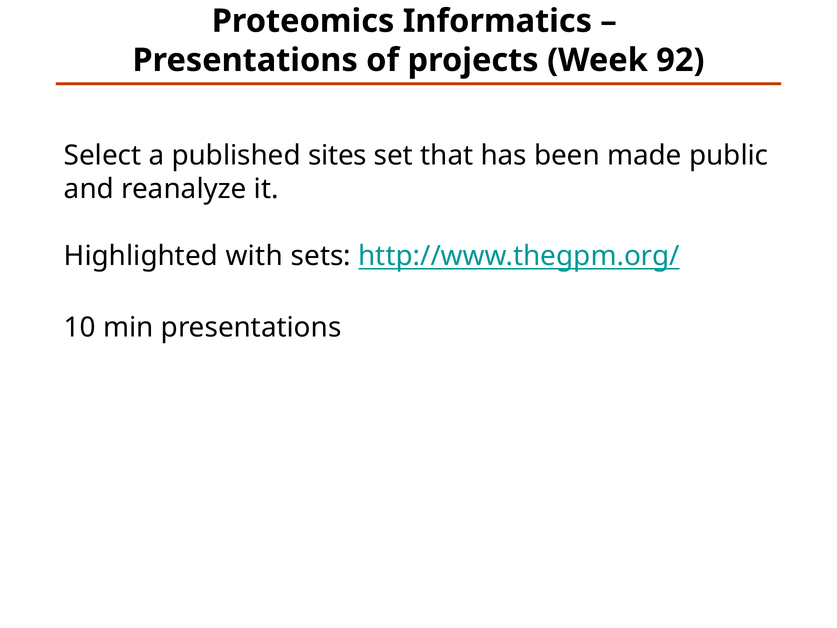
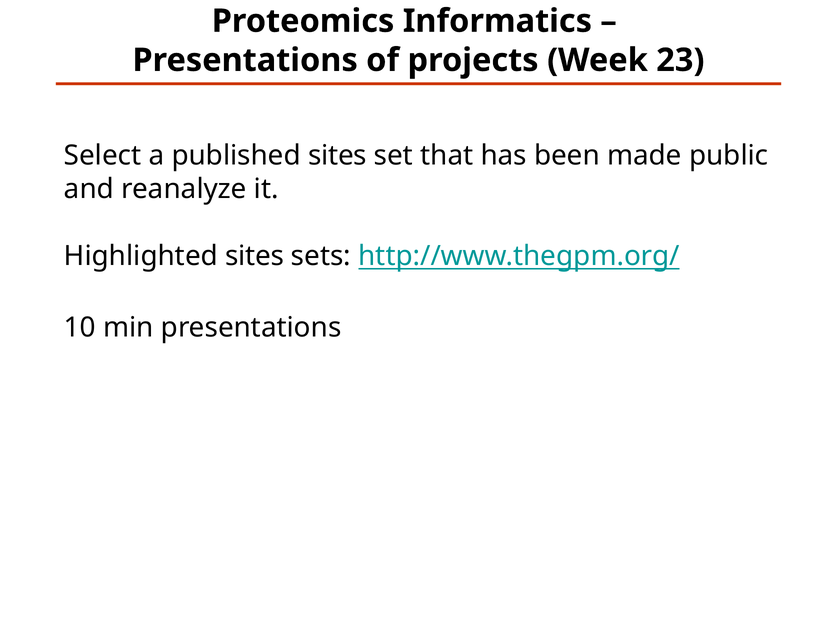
92: 92 -> 23 (680, 60)
Highlighted with: with -> sites (255, 256)
